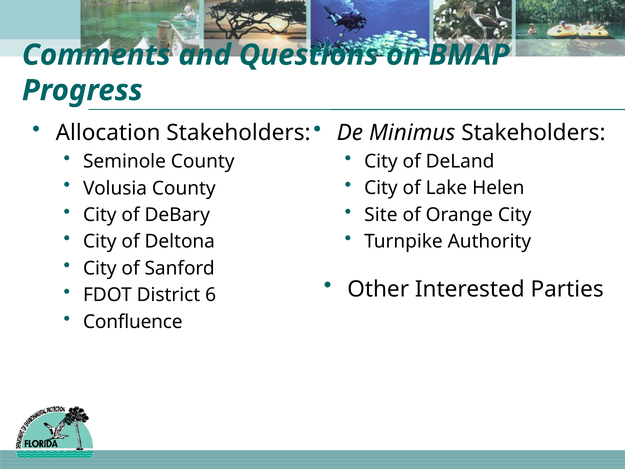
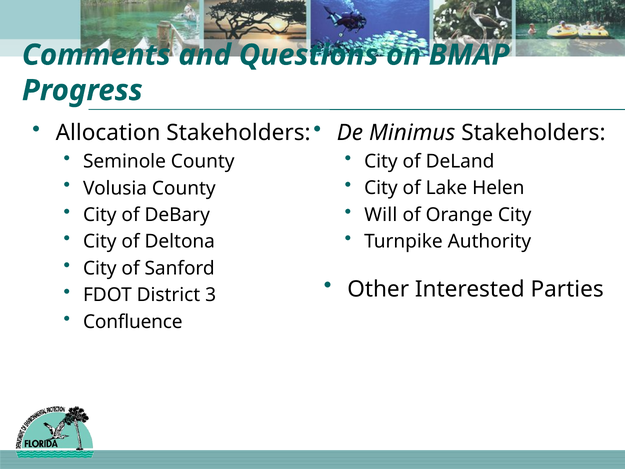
Site: Site -> Will (381, 215)
6: 6 -> 3 (211, 295)
